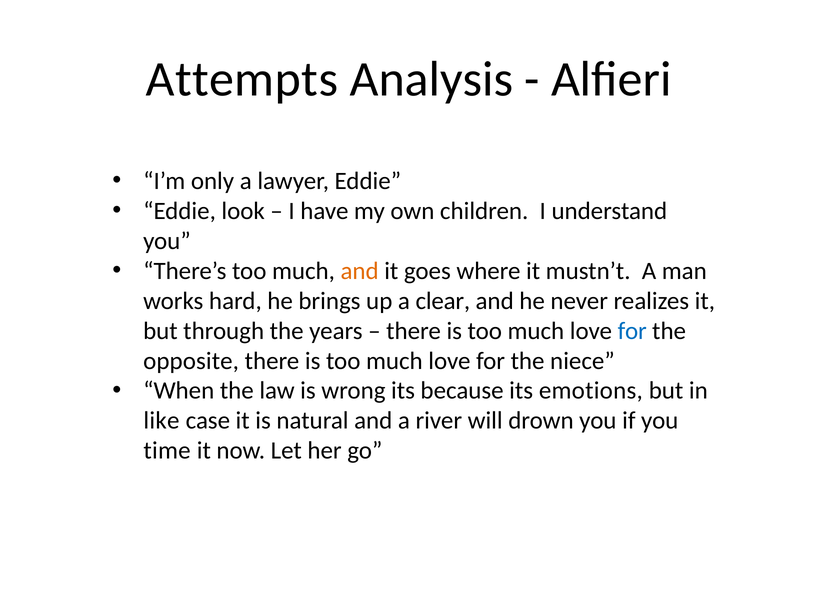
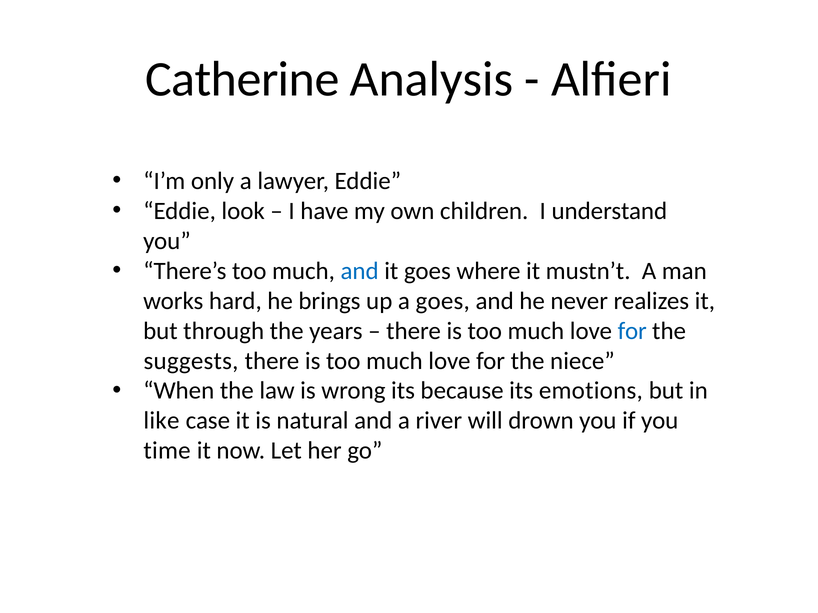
Attempts: Attempts -> Catherine (242, 79)
and colour: orange -> blue (360, 271)
a clear: clear -> goes (443, 301)
opposite: opposite -> suggests (191, 361)
